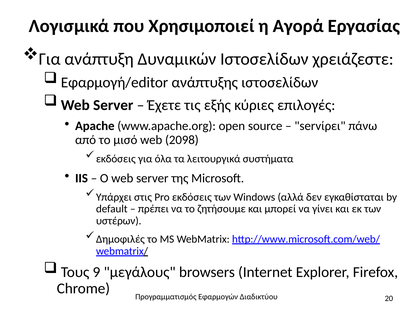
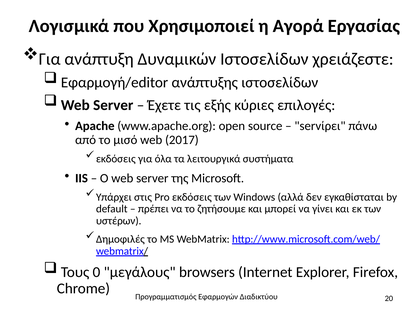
2098: 2098 -> 2017 (182, 140)
9: 9 -> 0 (96, 272)
